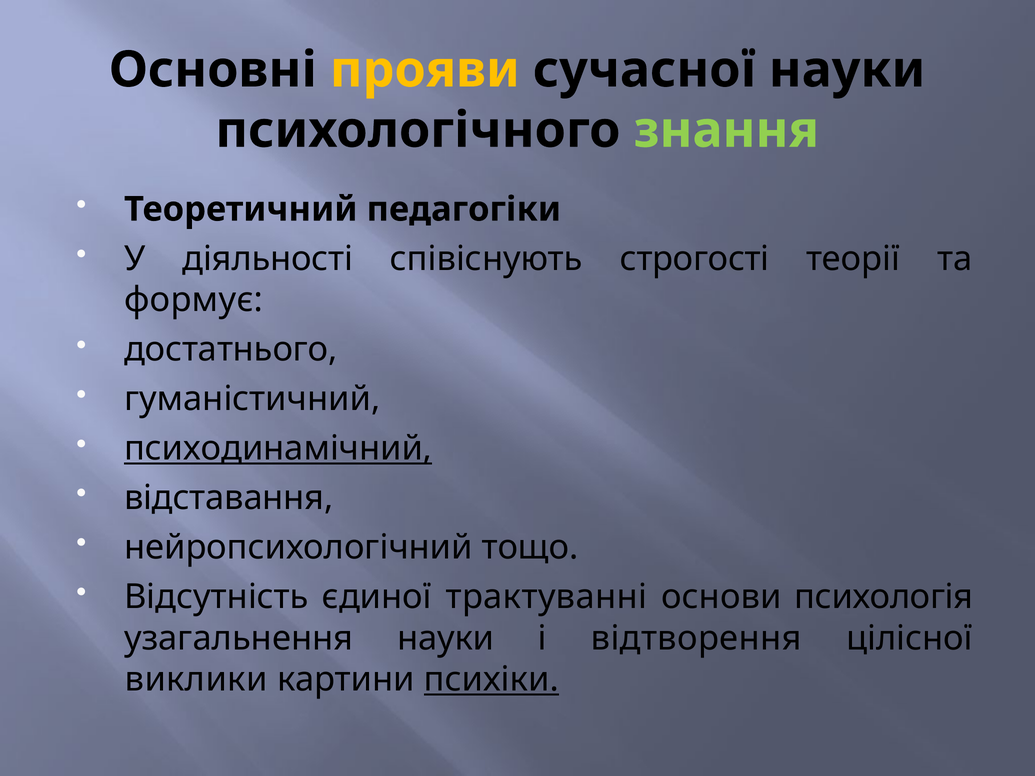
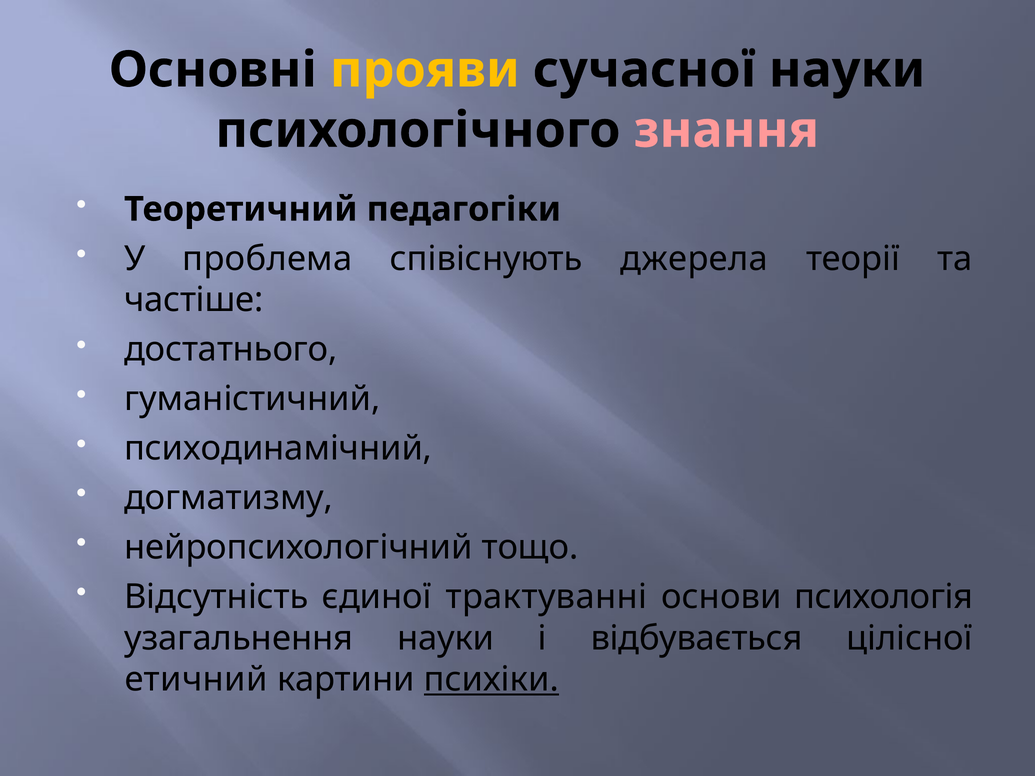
знання colour: light green -> pink (726, 130)
діяльності: діяльності -> проблема (267, 259)
строгості: строгості -> джерела (694, 259)
формує: формує -> частіше (194, 300)
психодинамічний underline: present -> none (278, 449)
відставання: відставання -> догматизму (229, 498)
відтворення: відтворення -> відбувається (697, 638)
виклики: виклики -> етичний (196, 680)
